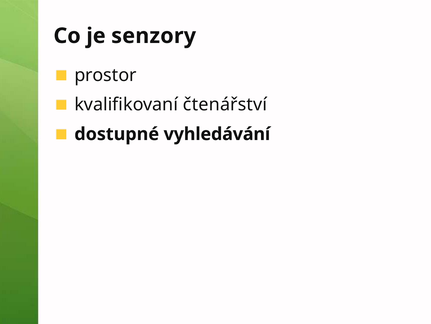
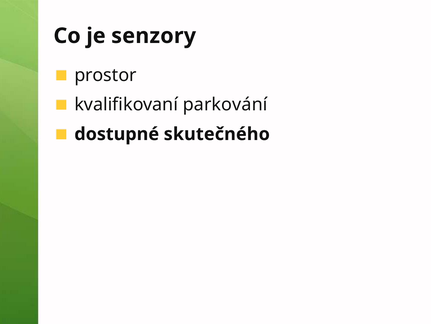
čtenářství: čtenářství -> parkování (225, 104)
vyhledávání: vyhledávání -> skutečného (217, 134)
